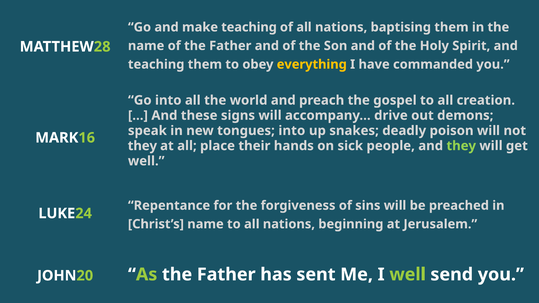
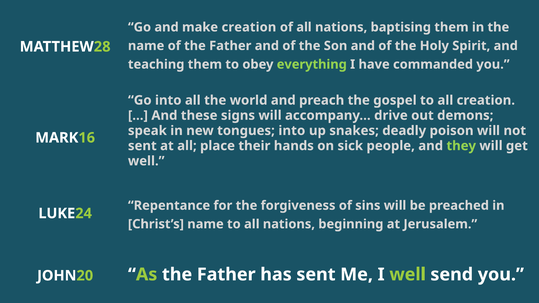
make teaching: teaching -> creation (249, 27)
everything colour: yellow -> light green (312, 64)
they: they -> sent (142, 146)
